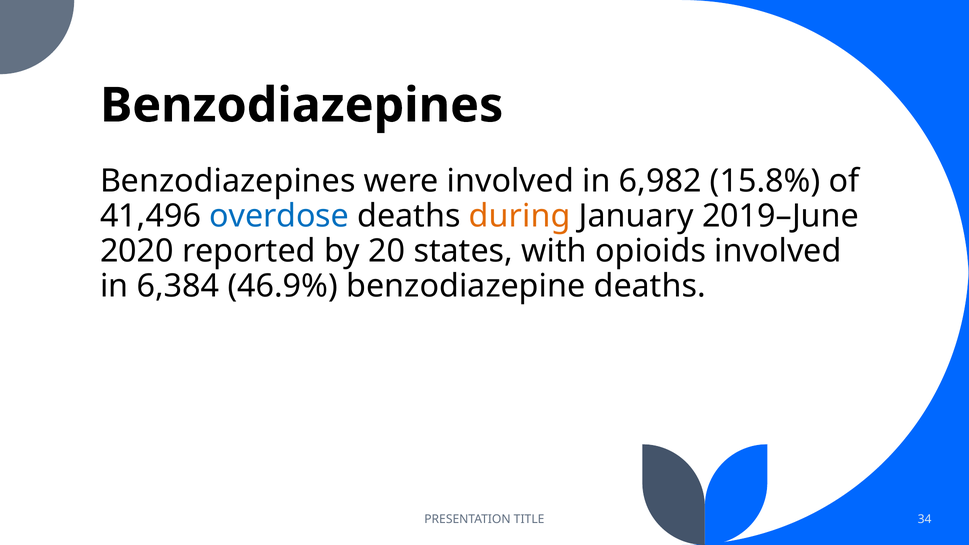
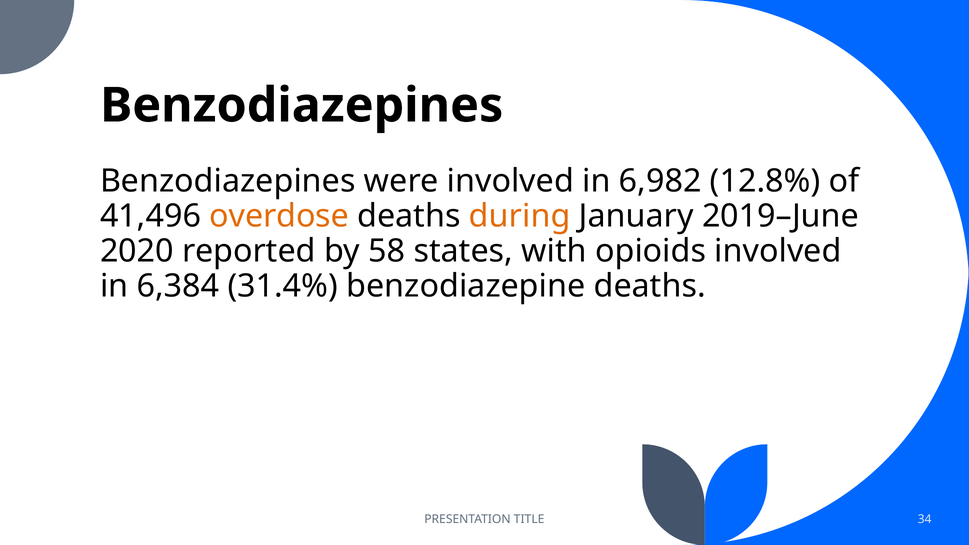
15.8%: 15.8% -> 12.8% (765, 181)
overdose colour: blue -> orange (279, 216)
20: 20 -> 58 (387, 251)
46.9%: 46.9% -> 31.4% (283, 286)
